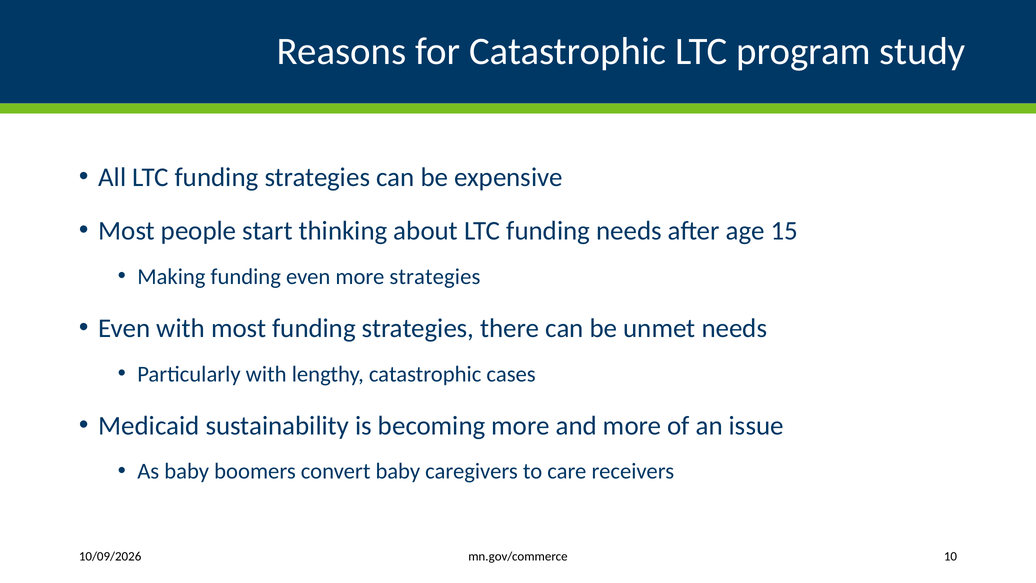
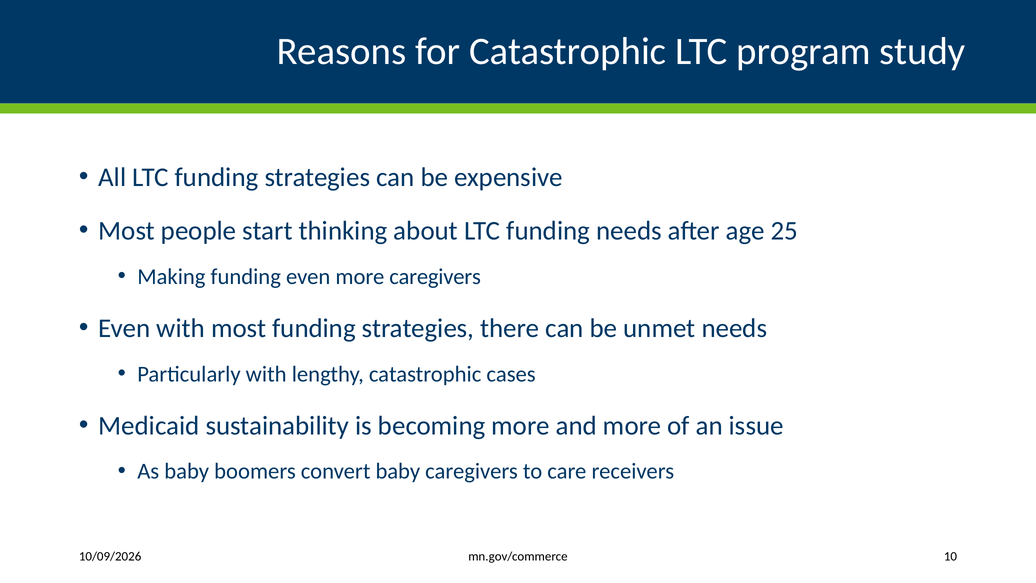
15: 15 -> 25 (784, 231)
more strategies: strategies -> caregivers (435, 277)
